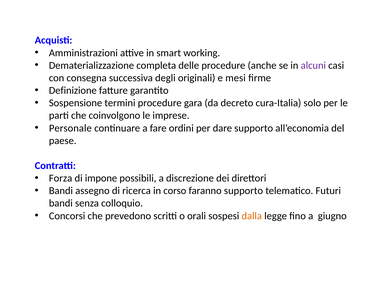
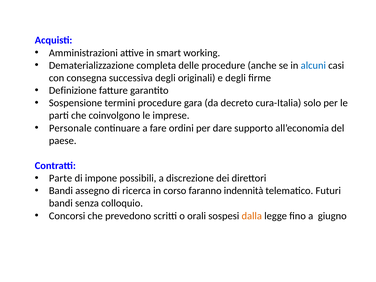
alcuni colour: purple -> blue (313, 65)
e mesi: mesi -> degli (236, 78)
Forza: Forza -> Parte (61, 178)
faranno supporto: supporto -> indennità (244, 191)
